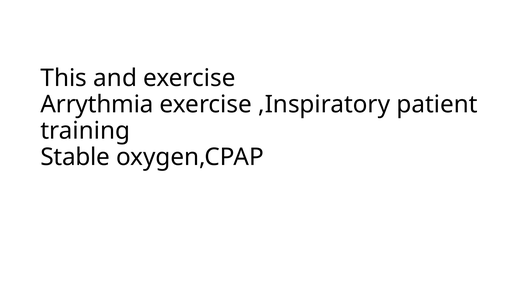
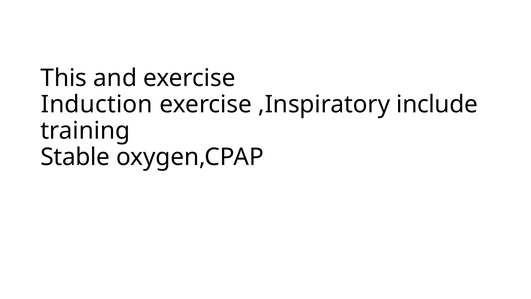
Arrythmia: Arrythmia -> Induction (97, 104)
patient: patient -> include (437, 104)
